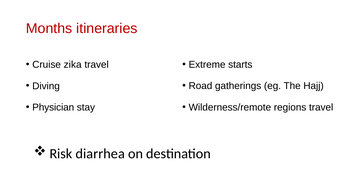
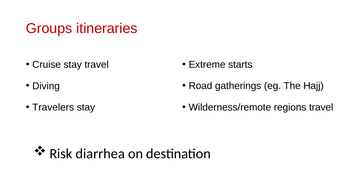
Months: Months -> Groups (49, 29)
Cruise zika: zika -> stay (73, 65)
Physician: Physician -> Travelers (53, 107)
